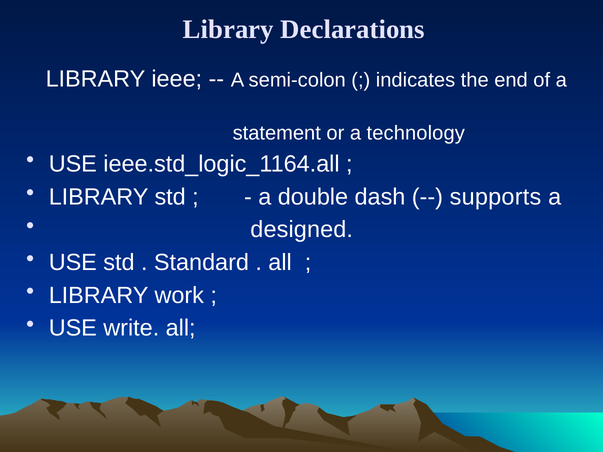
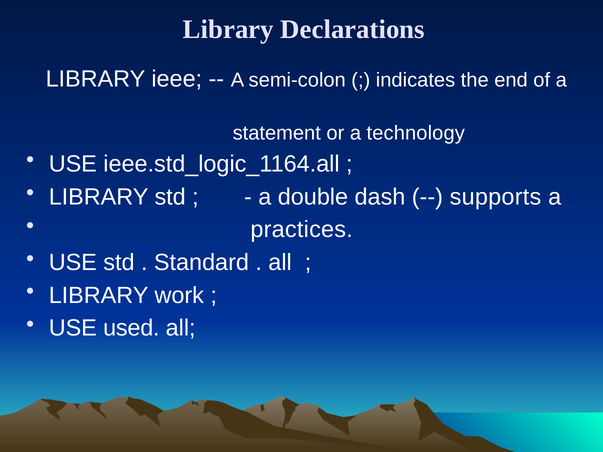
designed: designed -> practices (302, 230)
write: write -> used (131, 328)
